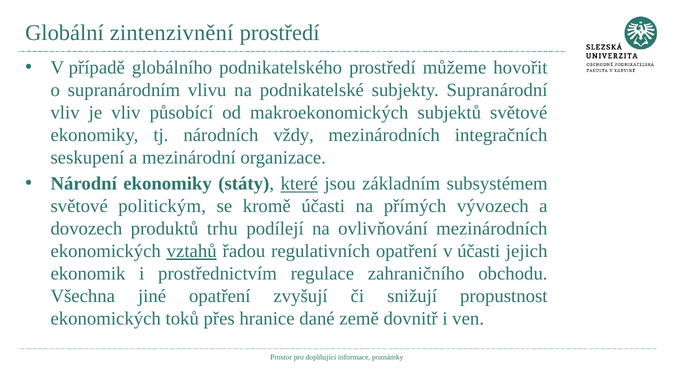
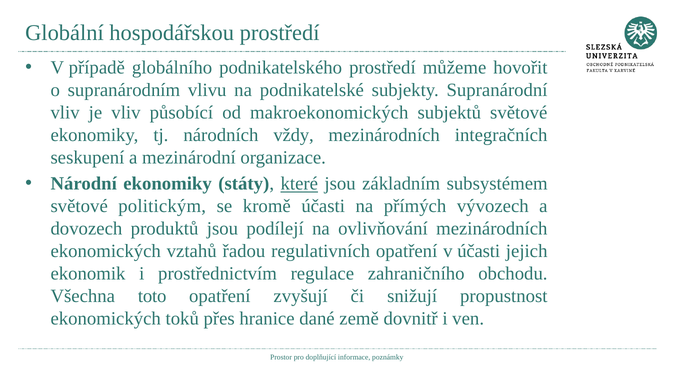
zintenzivnění: zintenzivnění -> hospodářskou (172, 33)
produktů trhu: trhu -> jsou (222, 229)
vztahů underline: present -> none (192, 251)
jiné: jiné -> toto (152, 296)
